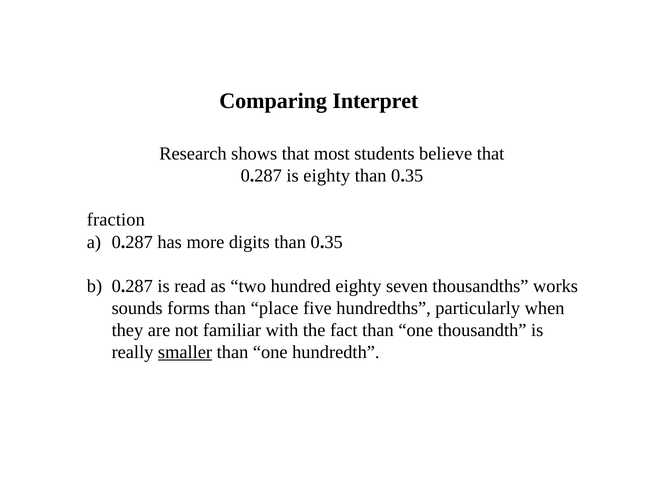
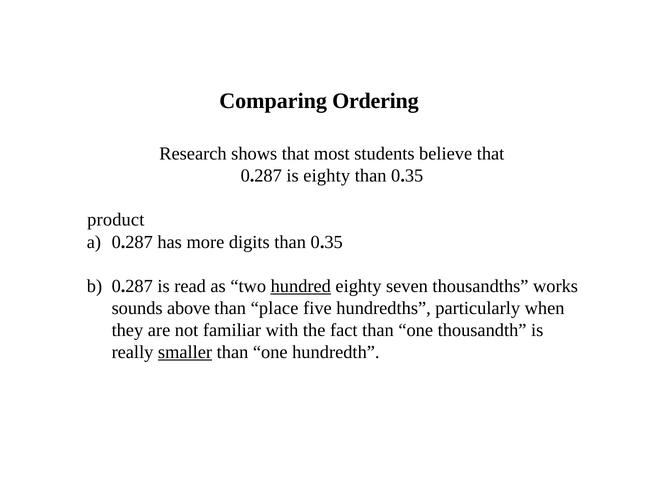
Interpret: Interpret -> Ordering (375, 101)
fraction: fraction -> product (116, 220)
hundred underline: none -> present (301, 286)
forms: forms -> above (189, 308)
